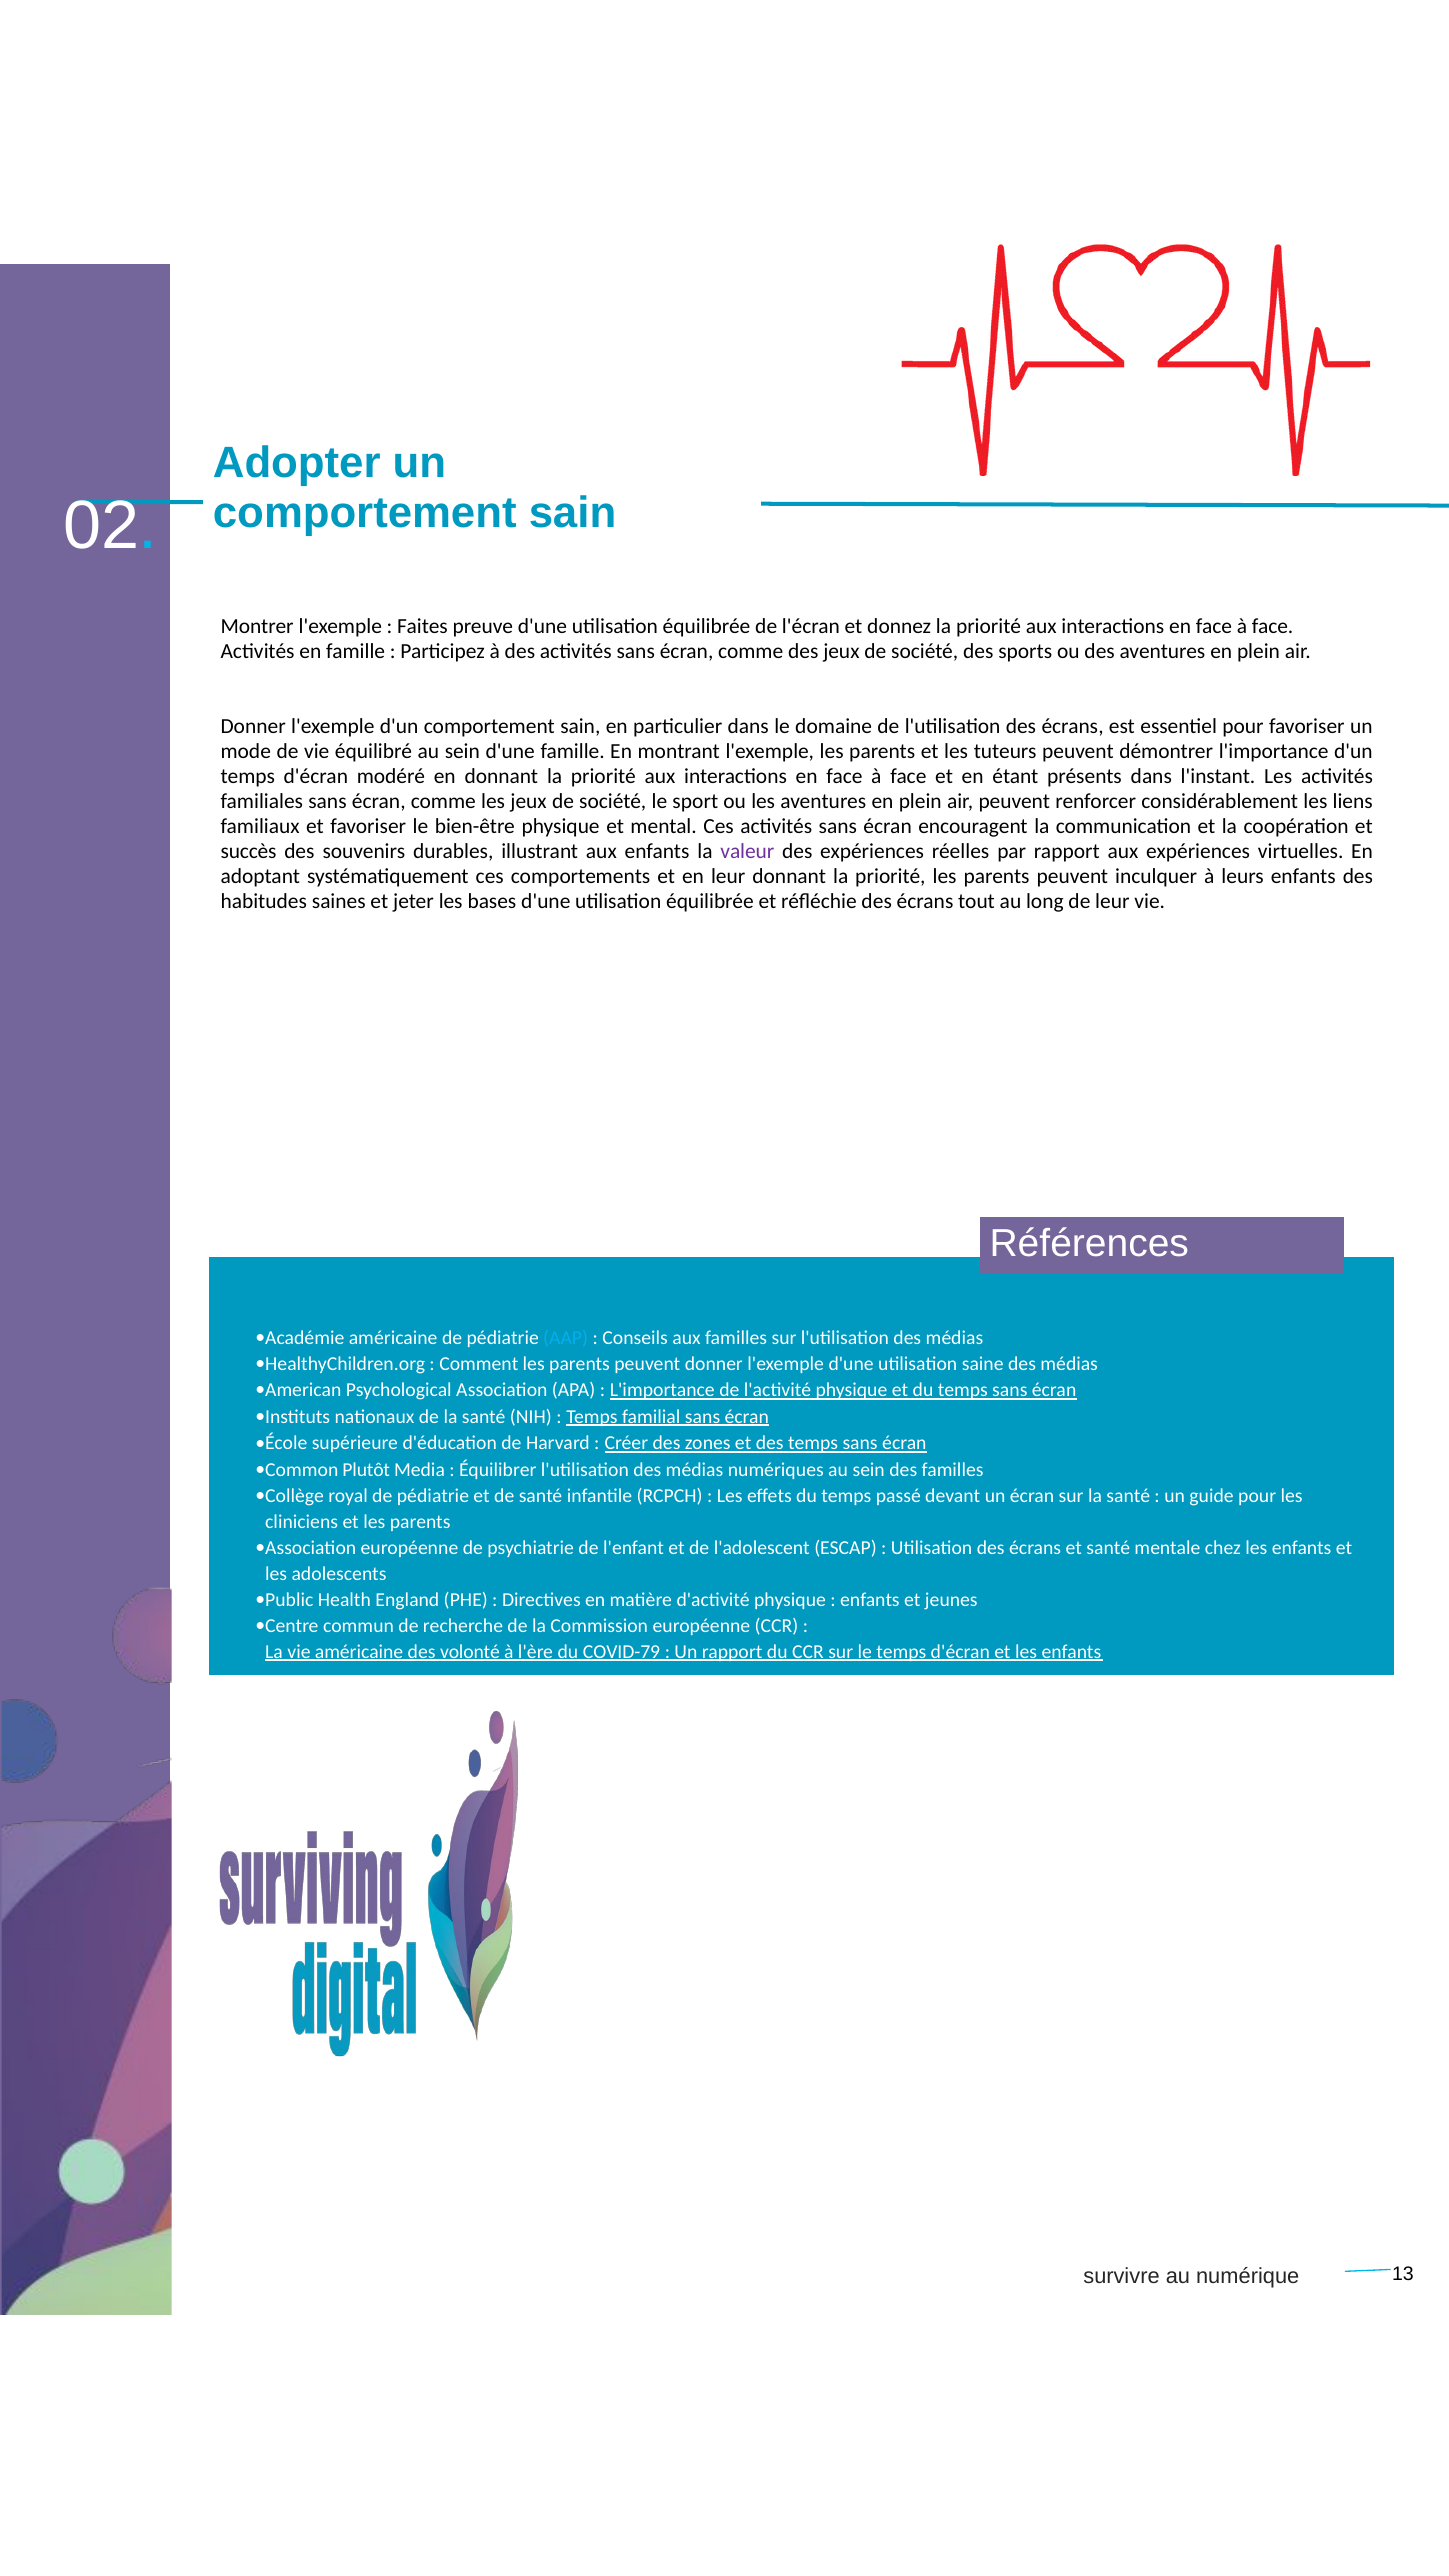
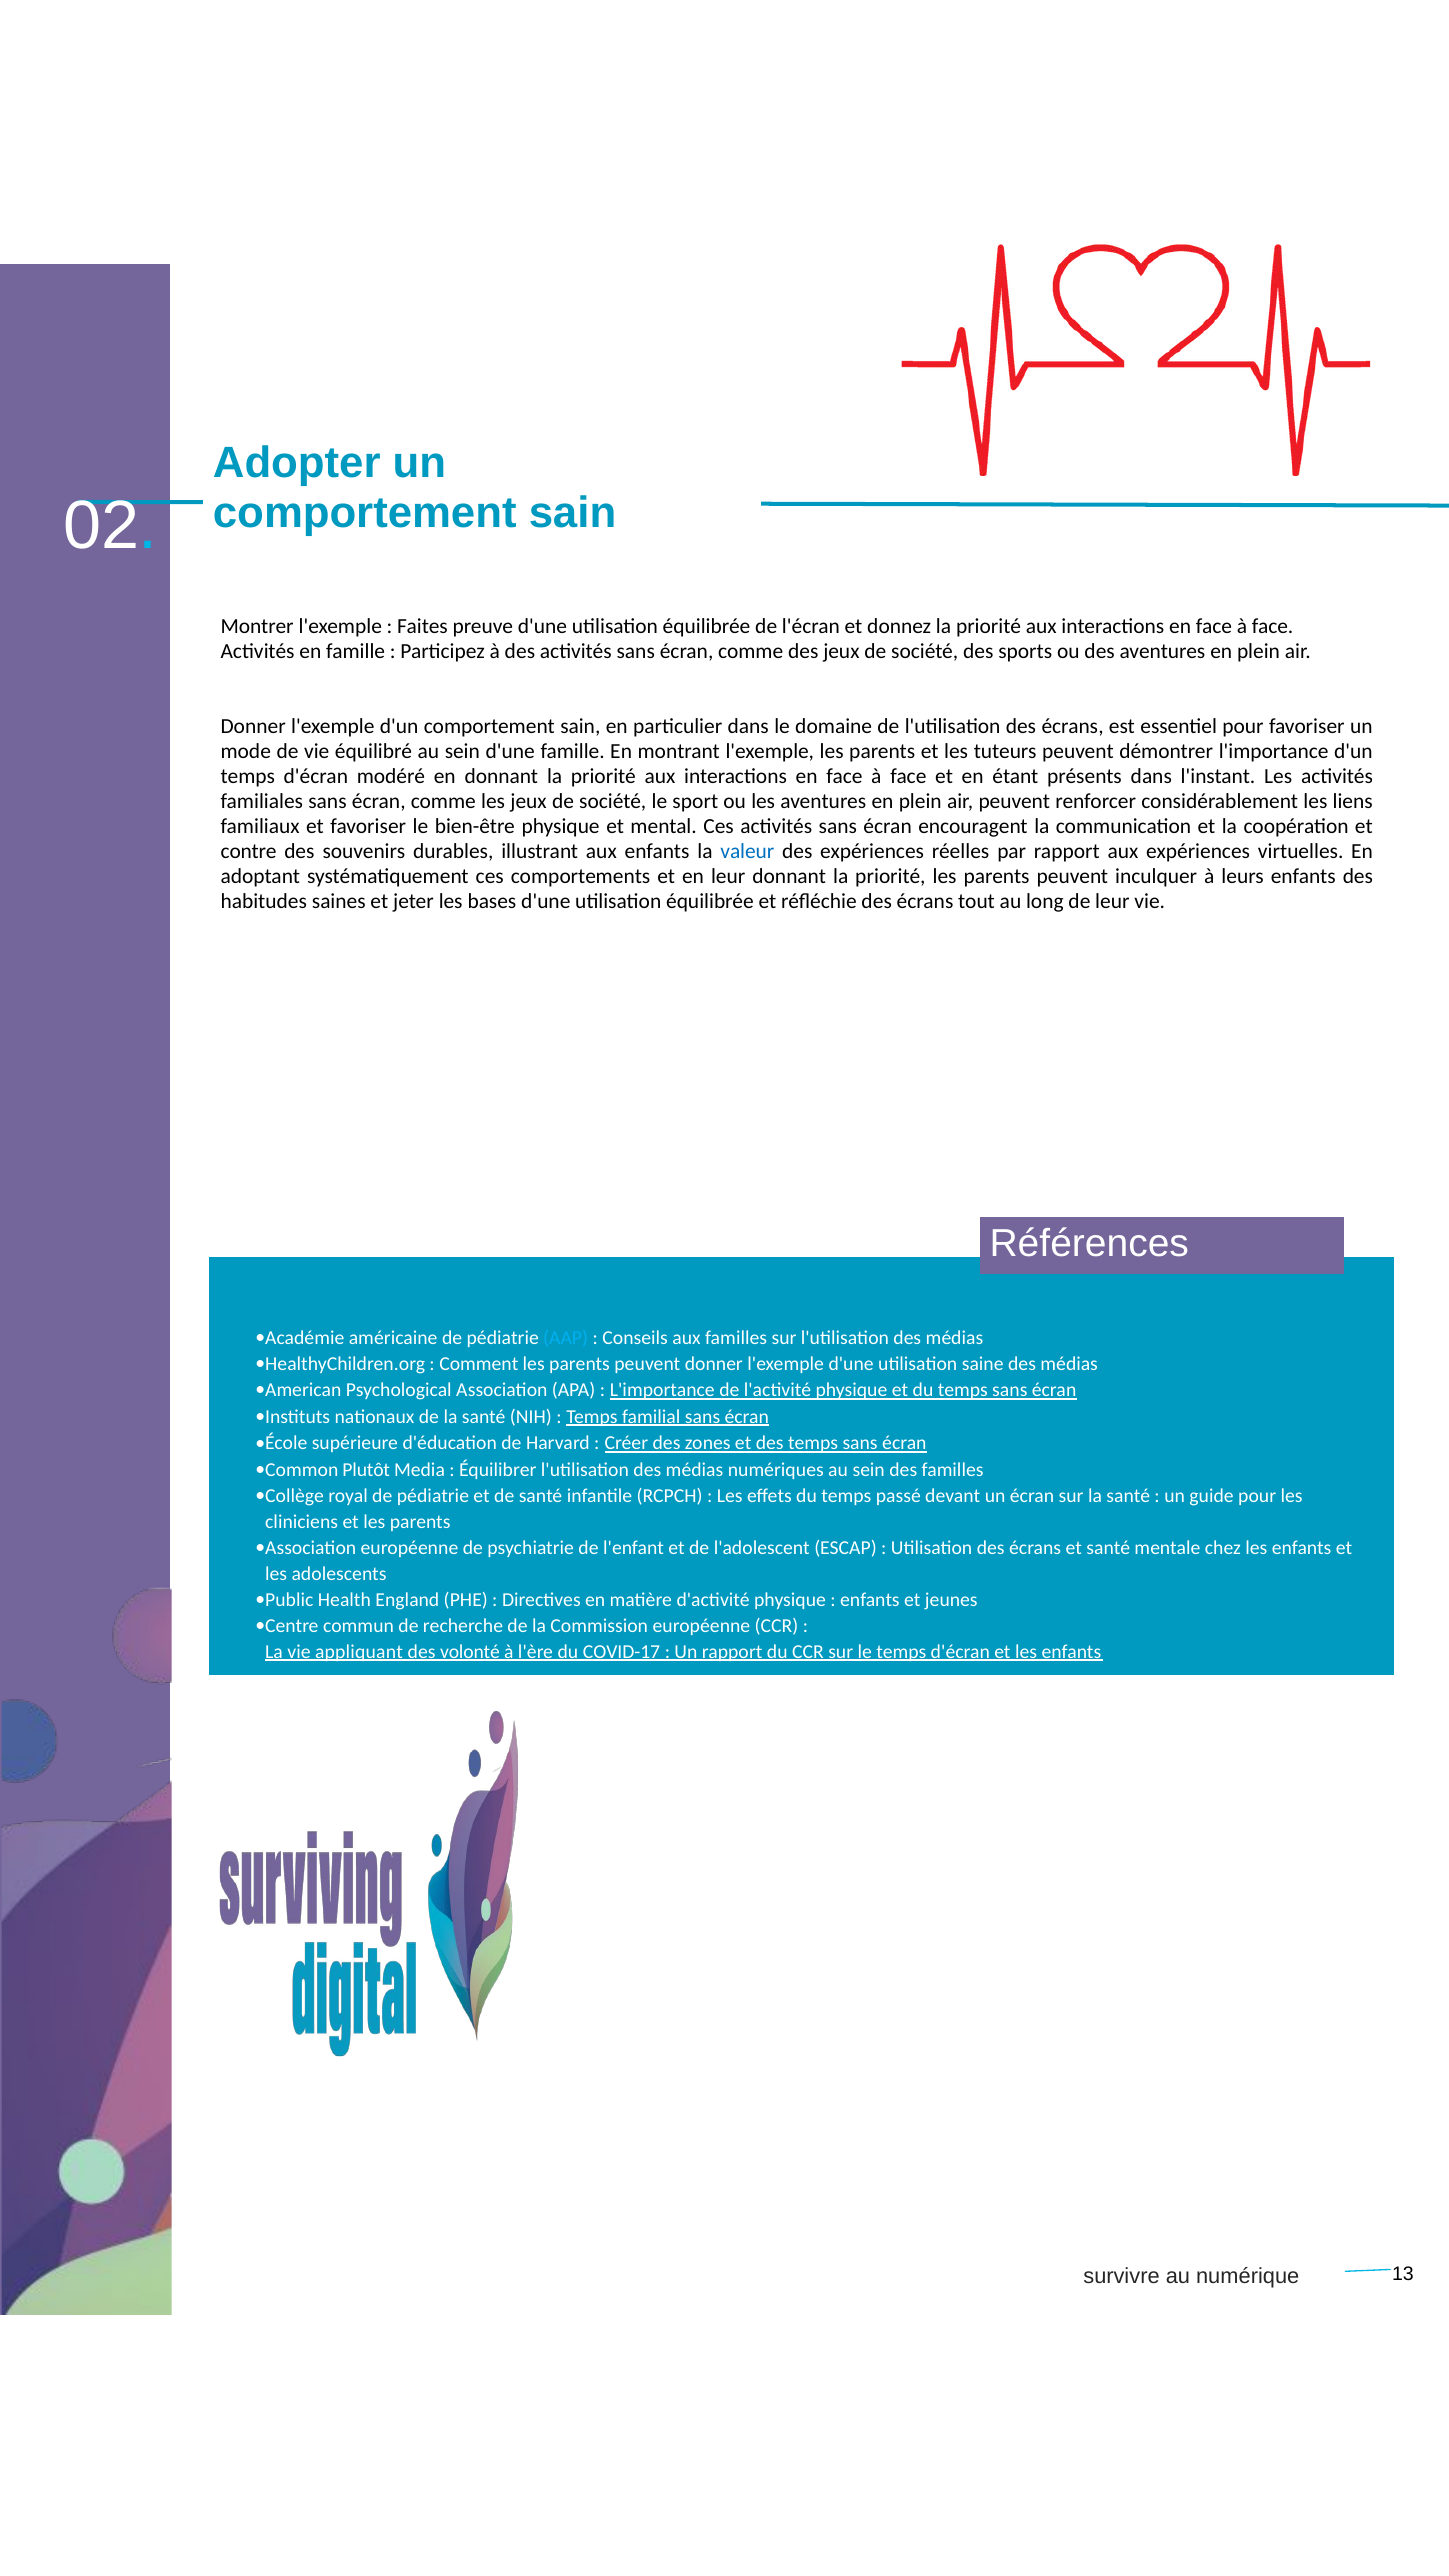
succès: succès -> contre (249, 851)
valeur colour: purple -> blue (747, 851)
vie américaine: américaine -> appliquant (359, 1652)
COVID-79: COVID-79 -> COVID-17 (622, 1652)
